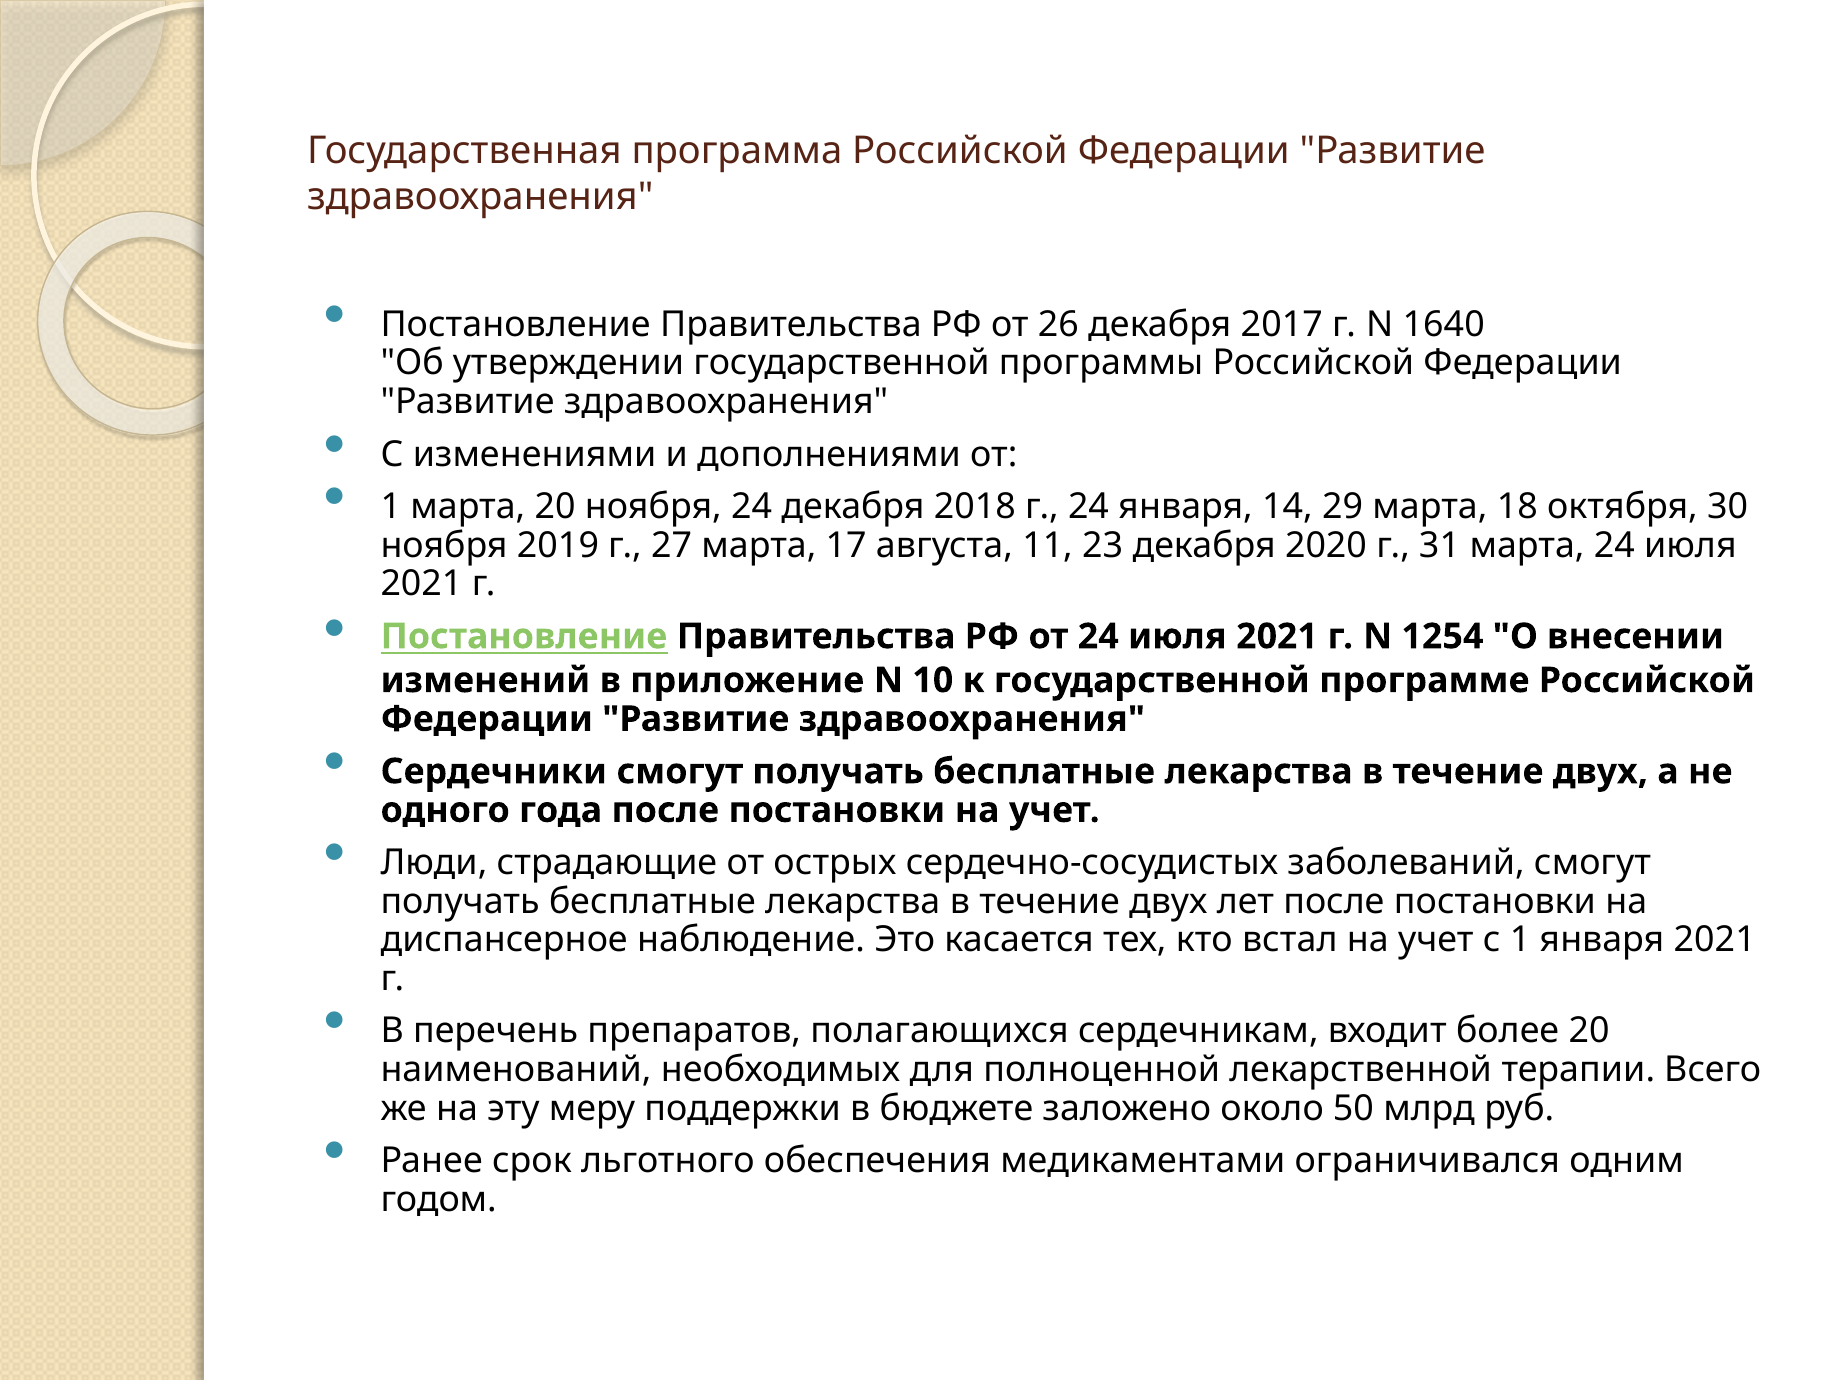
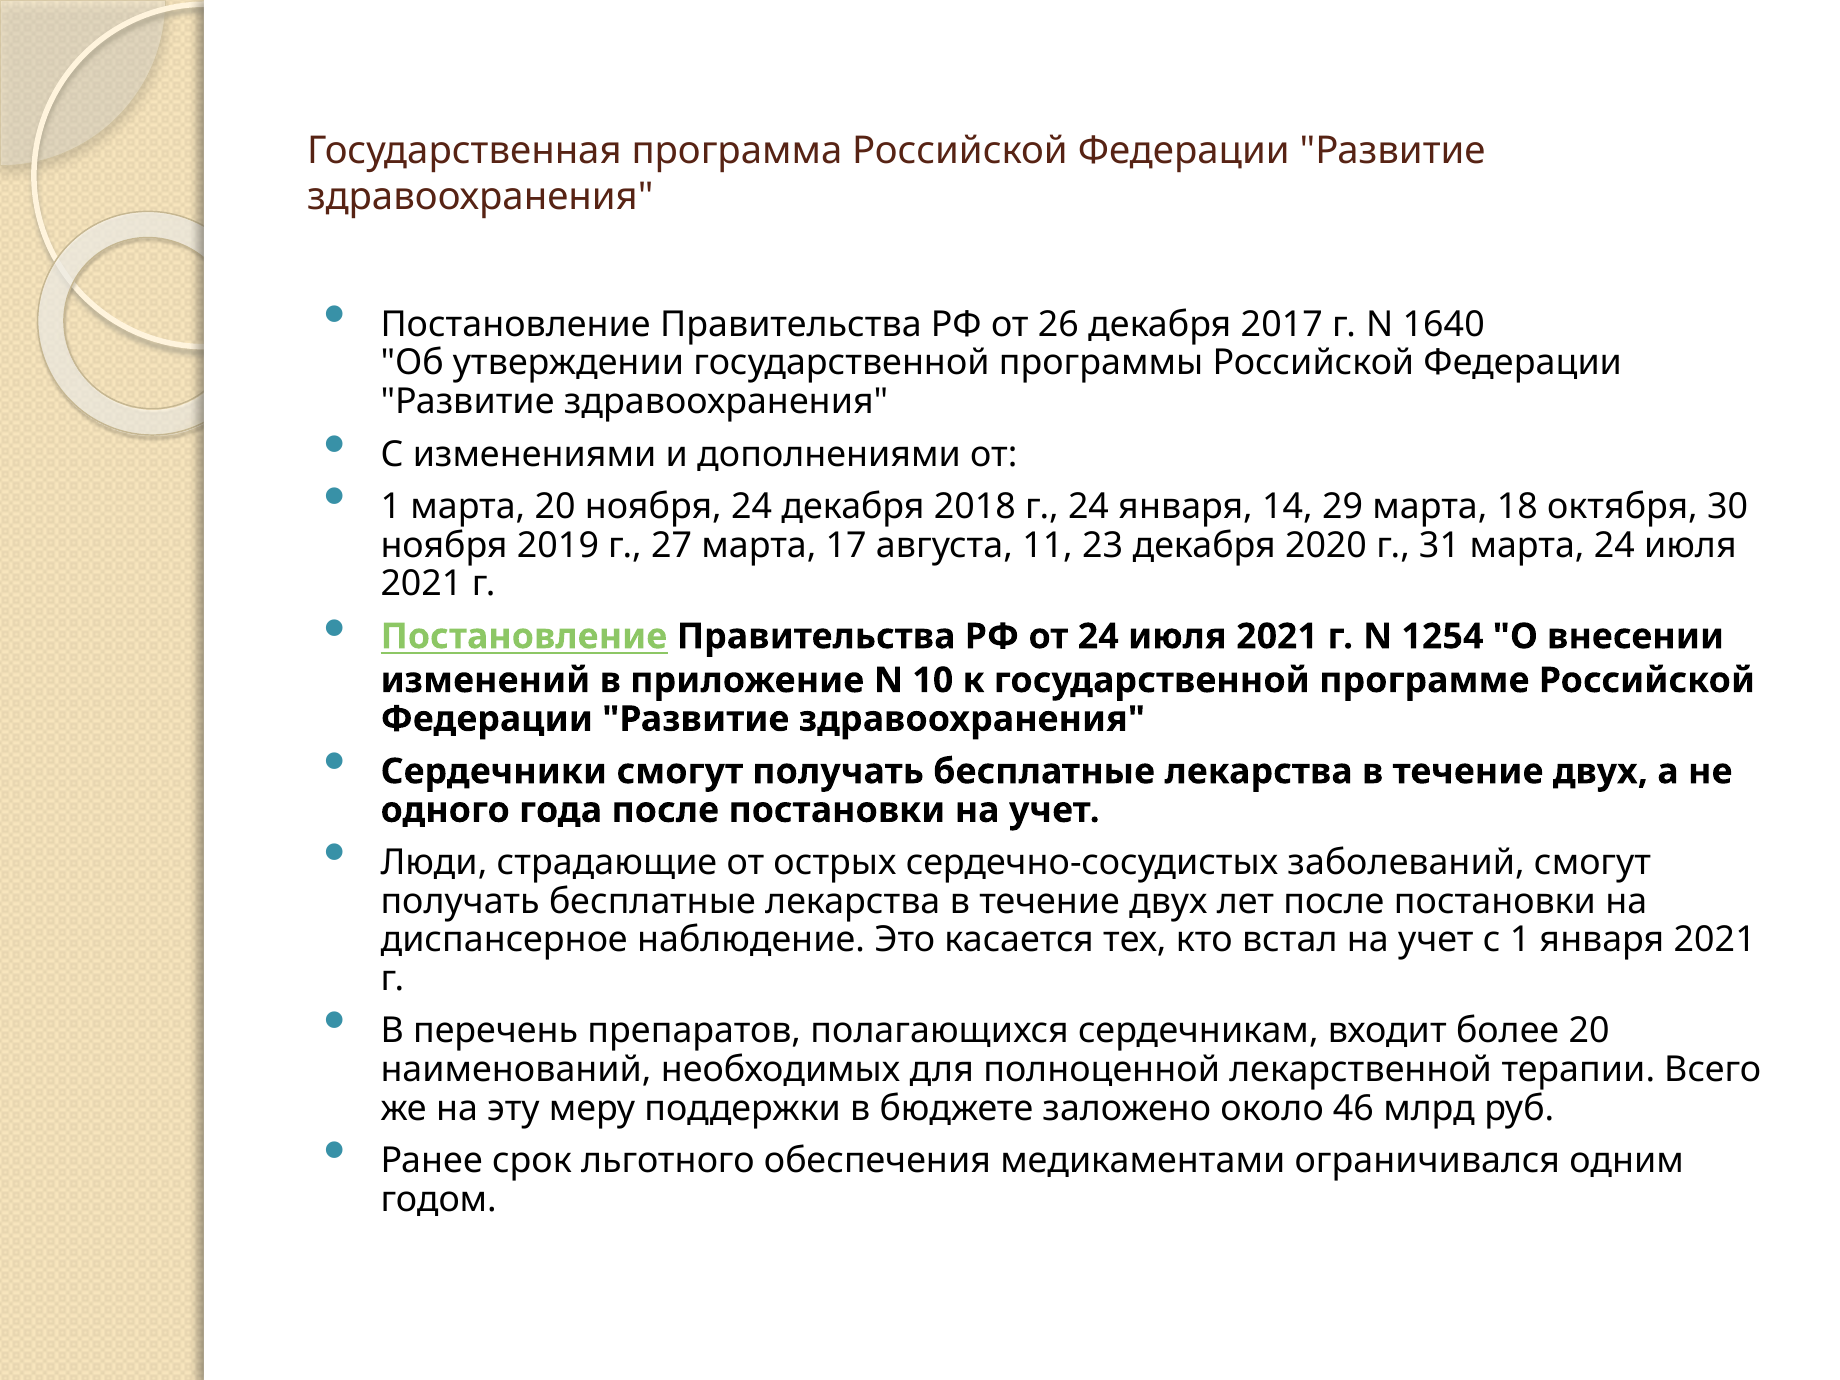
50: 50 -> 46 (1353, 1108)
